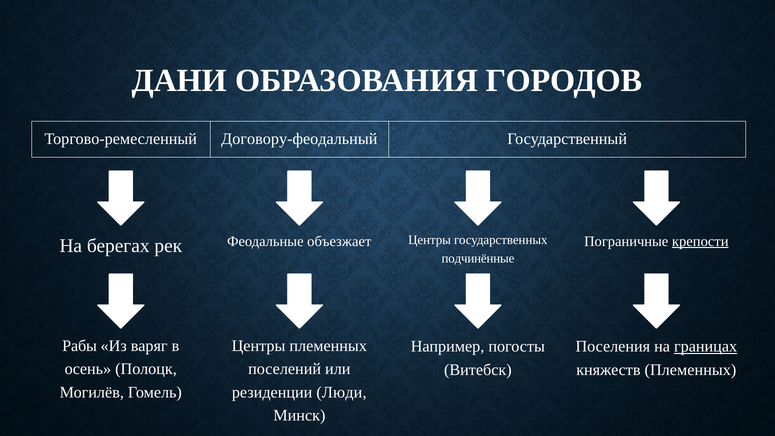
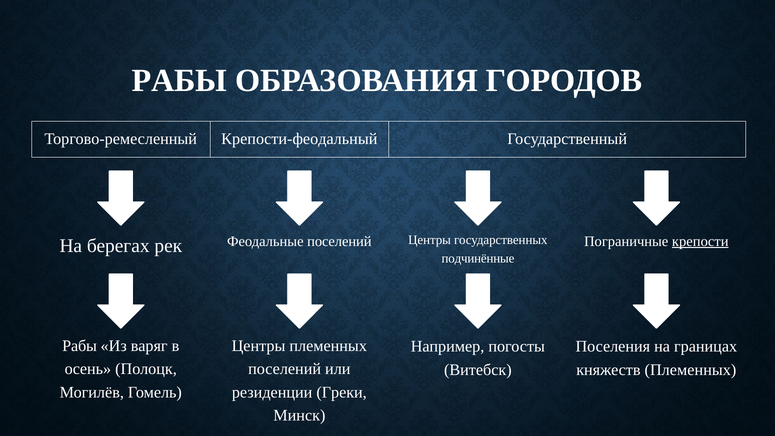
ДАНИ: ДАНИ -> РАБЫ (179, 81)
Договору-феодальный: Договору-феодальный -> Крепости-феодальный (299, 139)
Феодальные объезжает: объезжает -> поселений (339, 241)
границах underline: present -> none (706, 347)
Люди: Люди -> Греки (342, 392)
